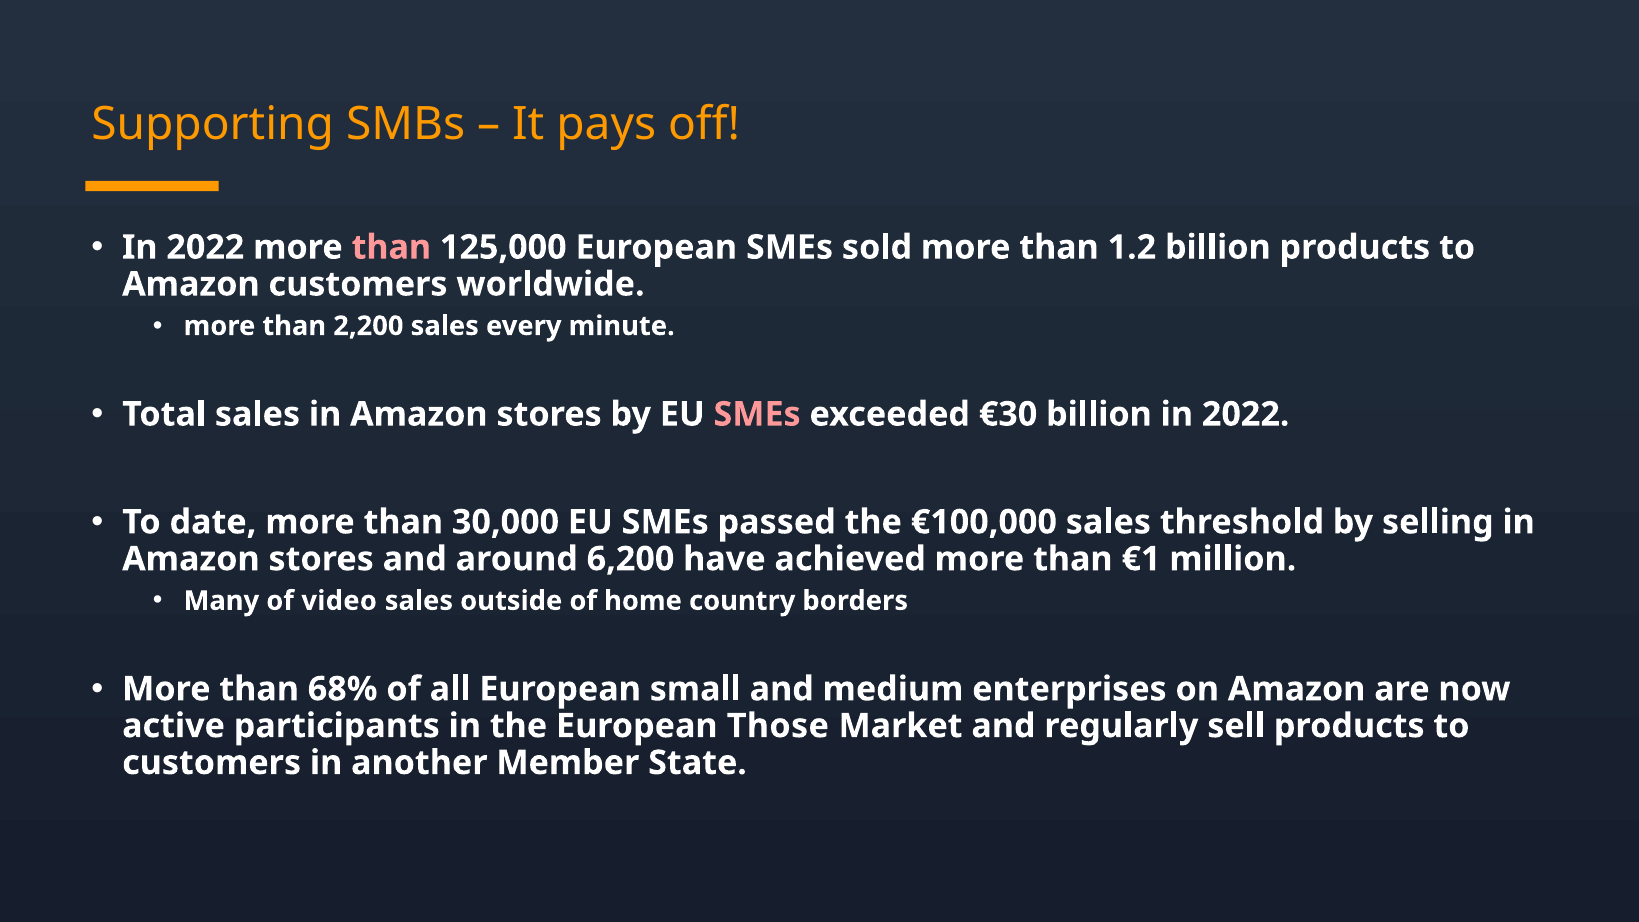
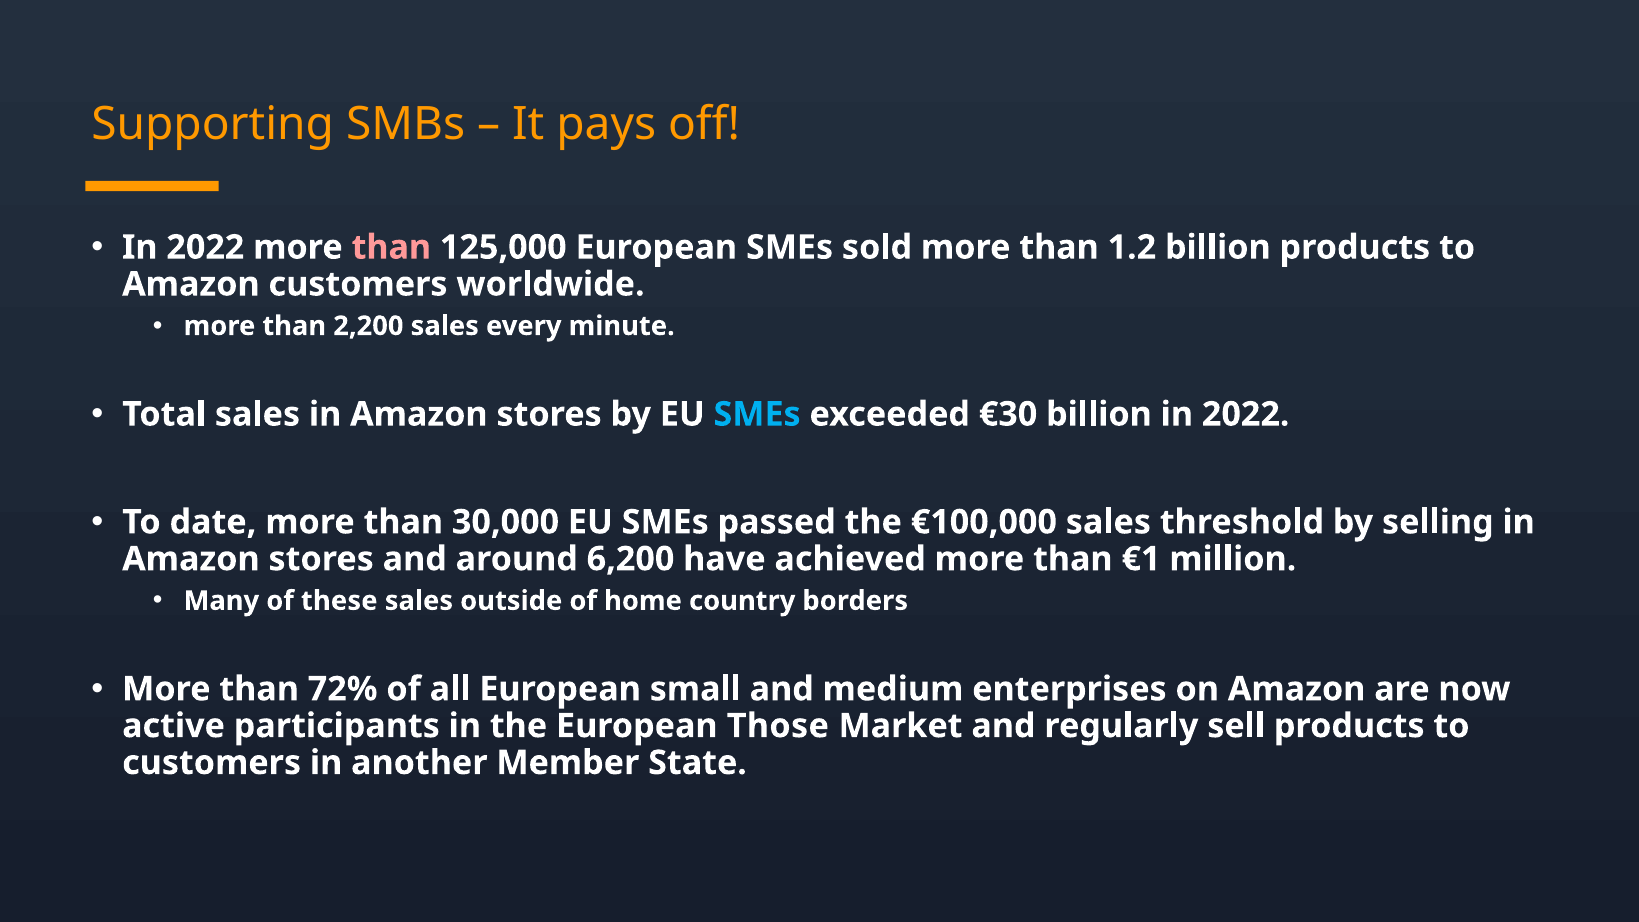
SMEs colour: pink -> light blue (757, 414)
video: video -> these (339, 601)
68%: 68% -> 72% (343, 689)
